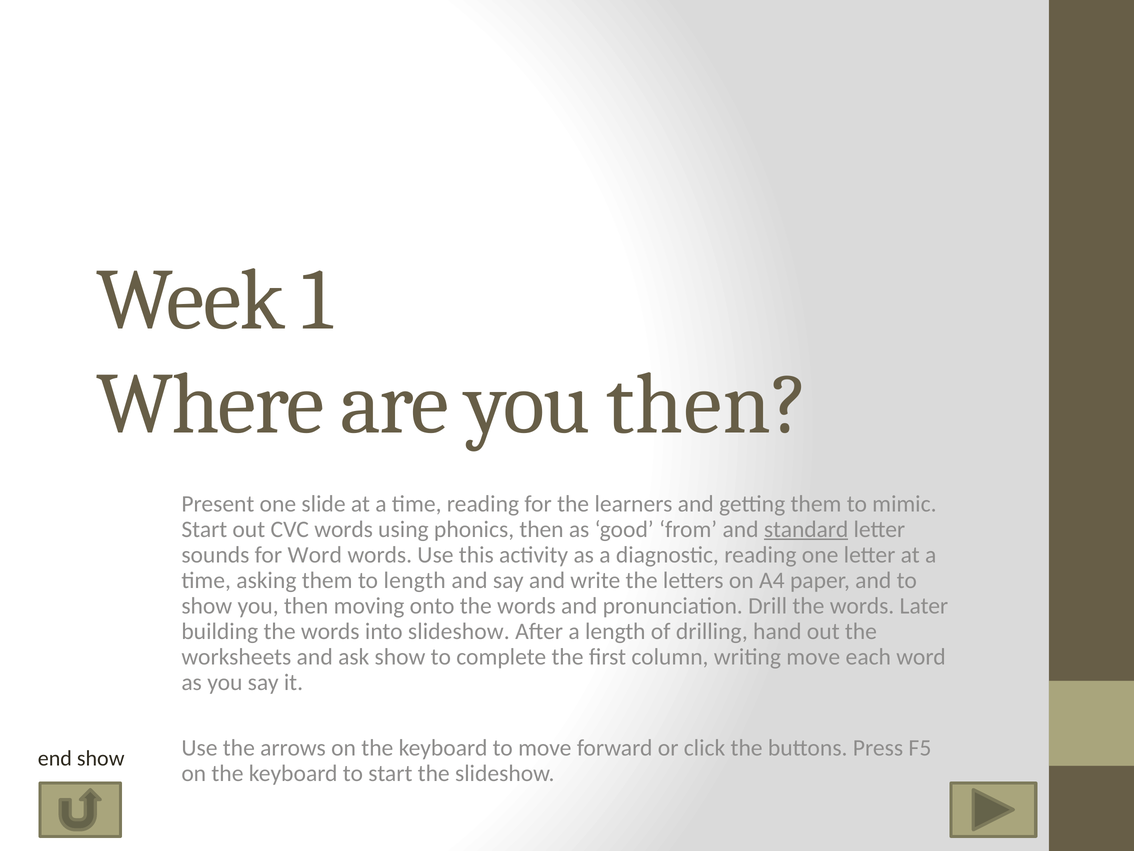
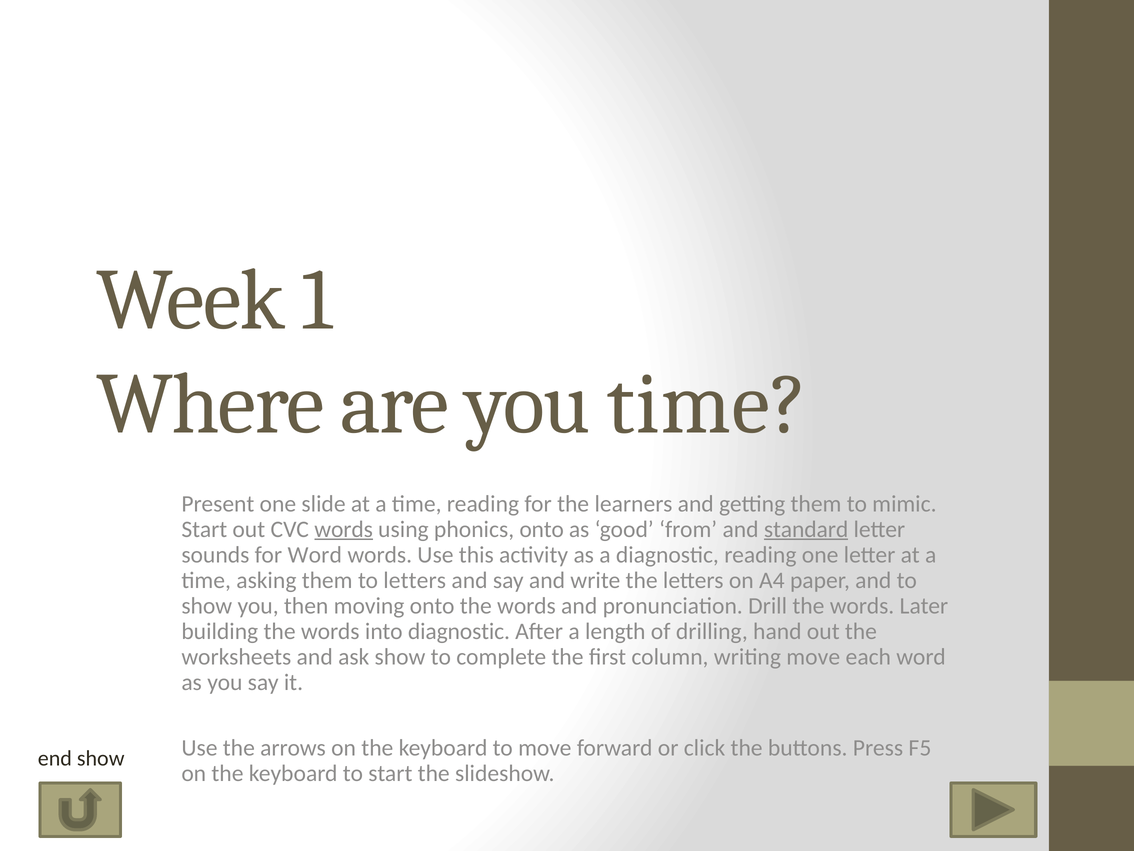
are you then: then -> time (707, 404)
words underline: none -> present (344, 529)
phonics then: then -> onto (542, 529)
to length: length -> letters (415, 580)
into slideshow: slideshow -> diagnostic (459, 631)
